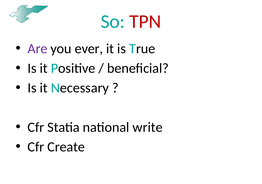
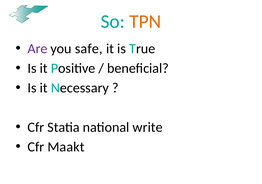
TPN colour: red -> orange (145, 22)
ever: ever -> safe (89, 49)
Create: Create -> Maakt (66, 147)
